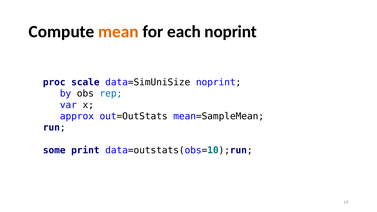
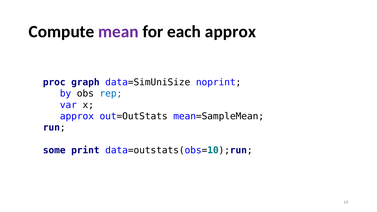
mean colour: orange -> purple (118, 32)
each noprint: noprint -> approx (230, 32)
scale: scale -> graph (85, 82)
